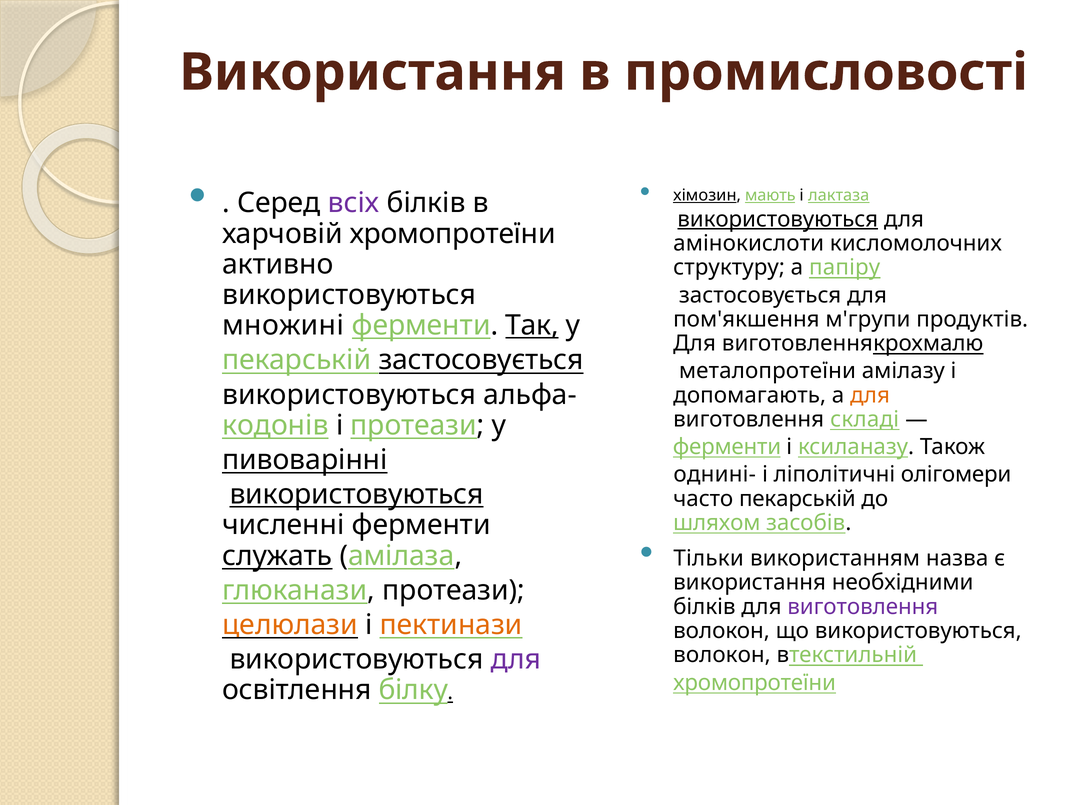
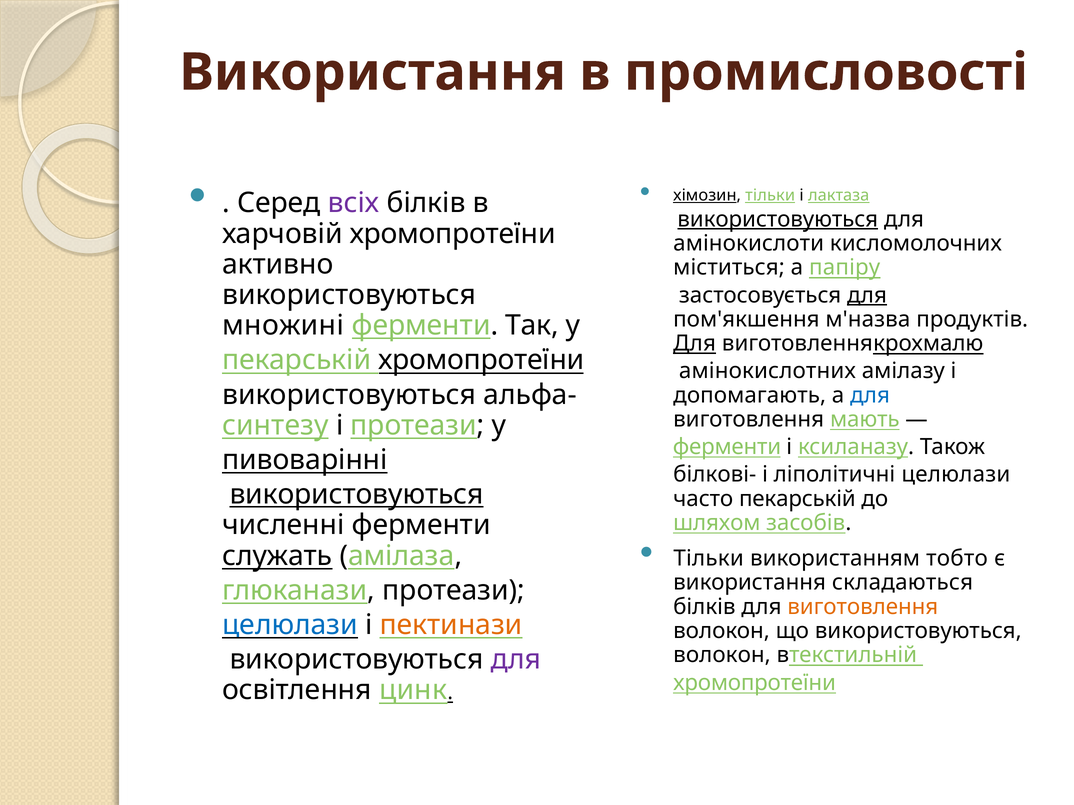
хімозин мають: мають -> тільки (770, 195)
структуру: структуру -> міститься (729, 268)
для underline: none -> present (867, 295)
м'групи: м'групи -> м'назва (868, 320)
Так underline: present -> none (532, 326)
Для underline: none -> present (695, 344)
пекарській застосовується: застосовується -> хромопротеїни (481, 360)
металопротеїни: металопротеїни -> амінокислотних (767, 371)
для colour: orange -> blue (870, 395)
складі: складі -> мають (865, 420)
кодонів: кодонів -> синтезу (275, 426)
однині-: однині- -> білкові- (715, 475)
ліполітичні олігомери: олігомери -> целюлази (956, 475)
назва: назва -> тобто (957, 559)
необхідними: необхідними -> складаються (903, 583)
виготовлення colour: purple -> orange (863, 607)
целюлази colour: orange -> blue (290, 625)
білку: білку -> цинк (413, 691)
